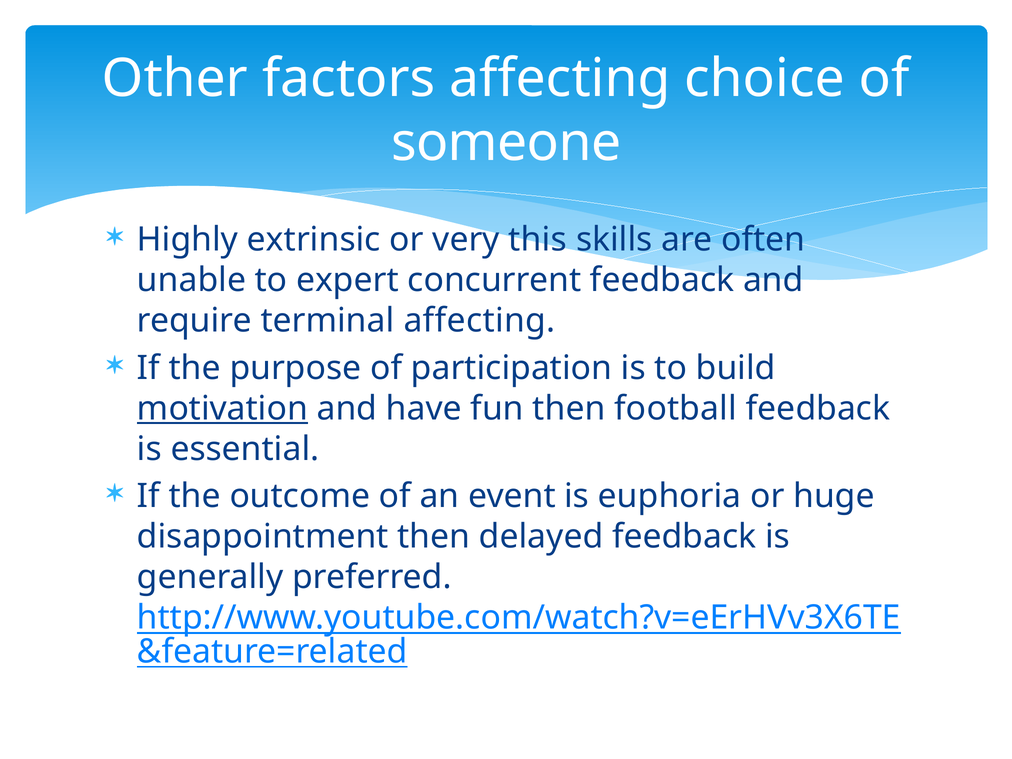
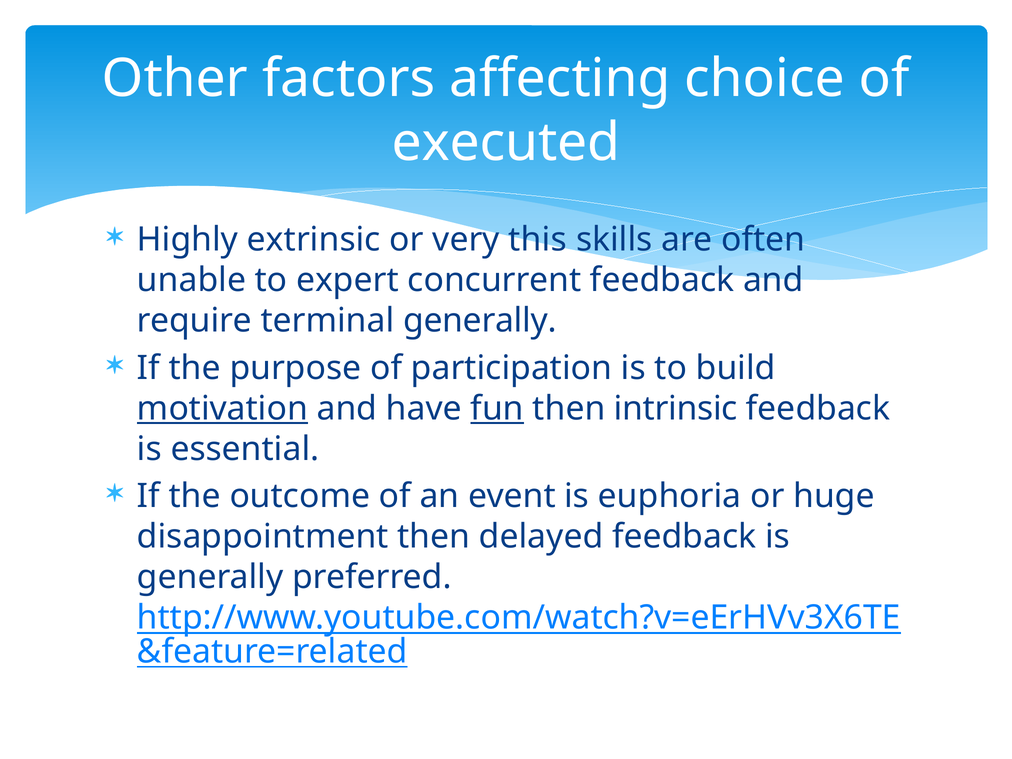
someone: someone -> executed (506, 143)
terminal affecting: affecting -> generally (480, 321)
fun underline: none -> present (497, 408)
football: football -> intrinsic (676, 408)
